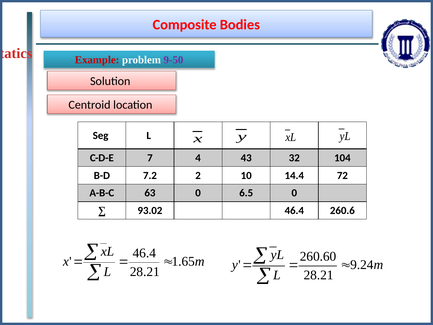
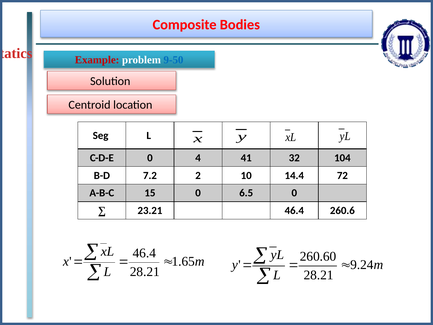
9-50 colour: purple -> blue (173, 60)
C-D-E 7: 7 -> 0 (150, 158)
43: 43 -> 41 (246, 158)
63: 63 -> 15 (150, 193)
93.02: 93.02 -> 23.21 (150, 210)
